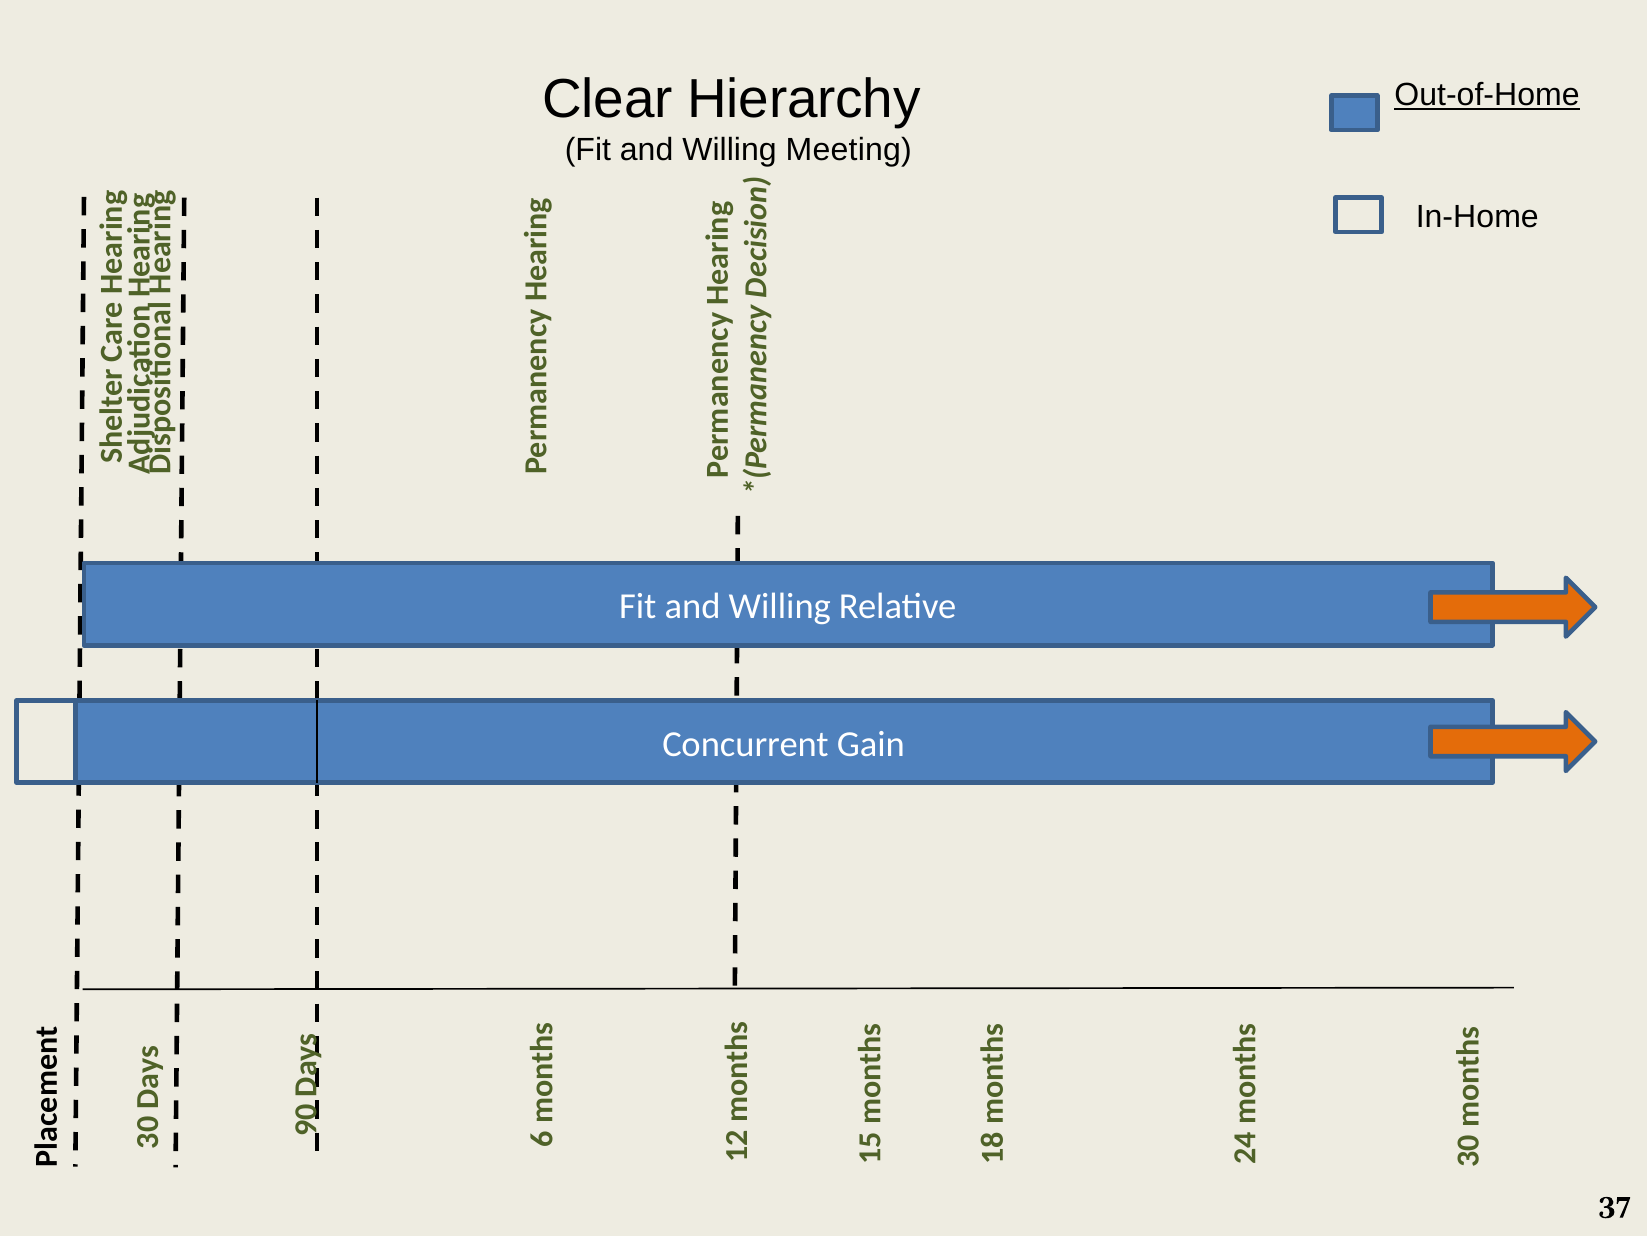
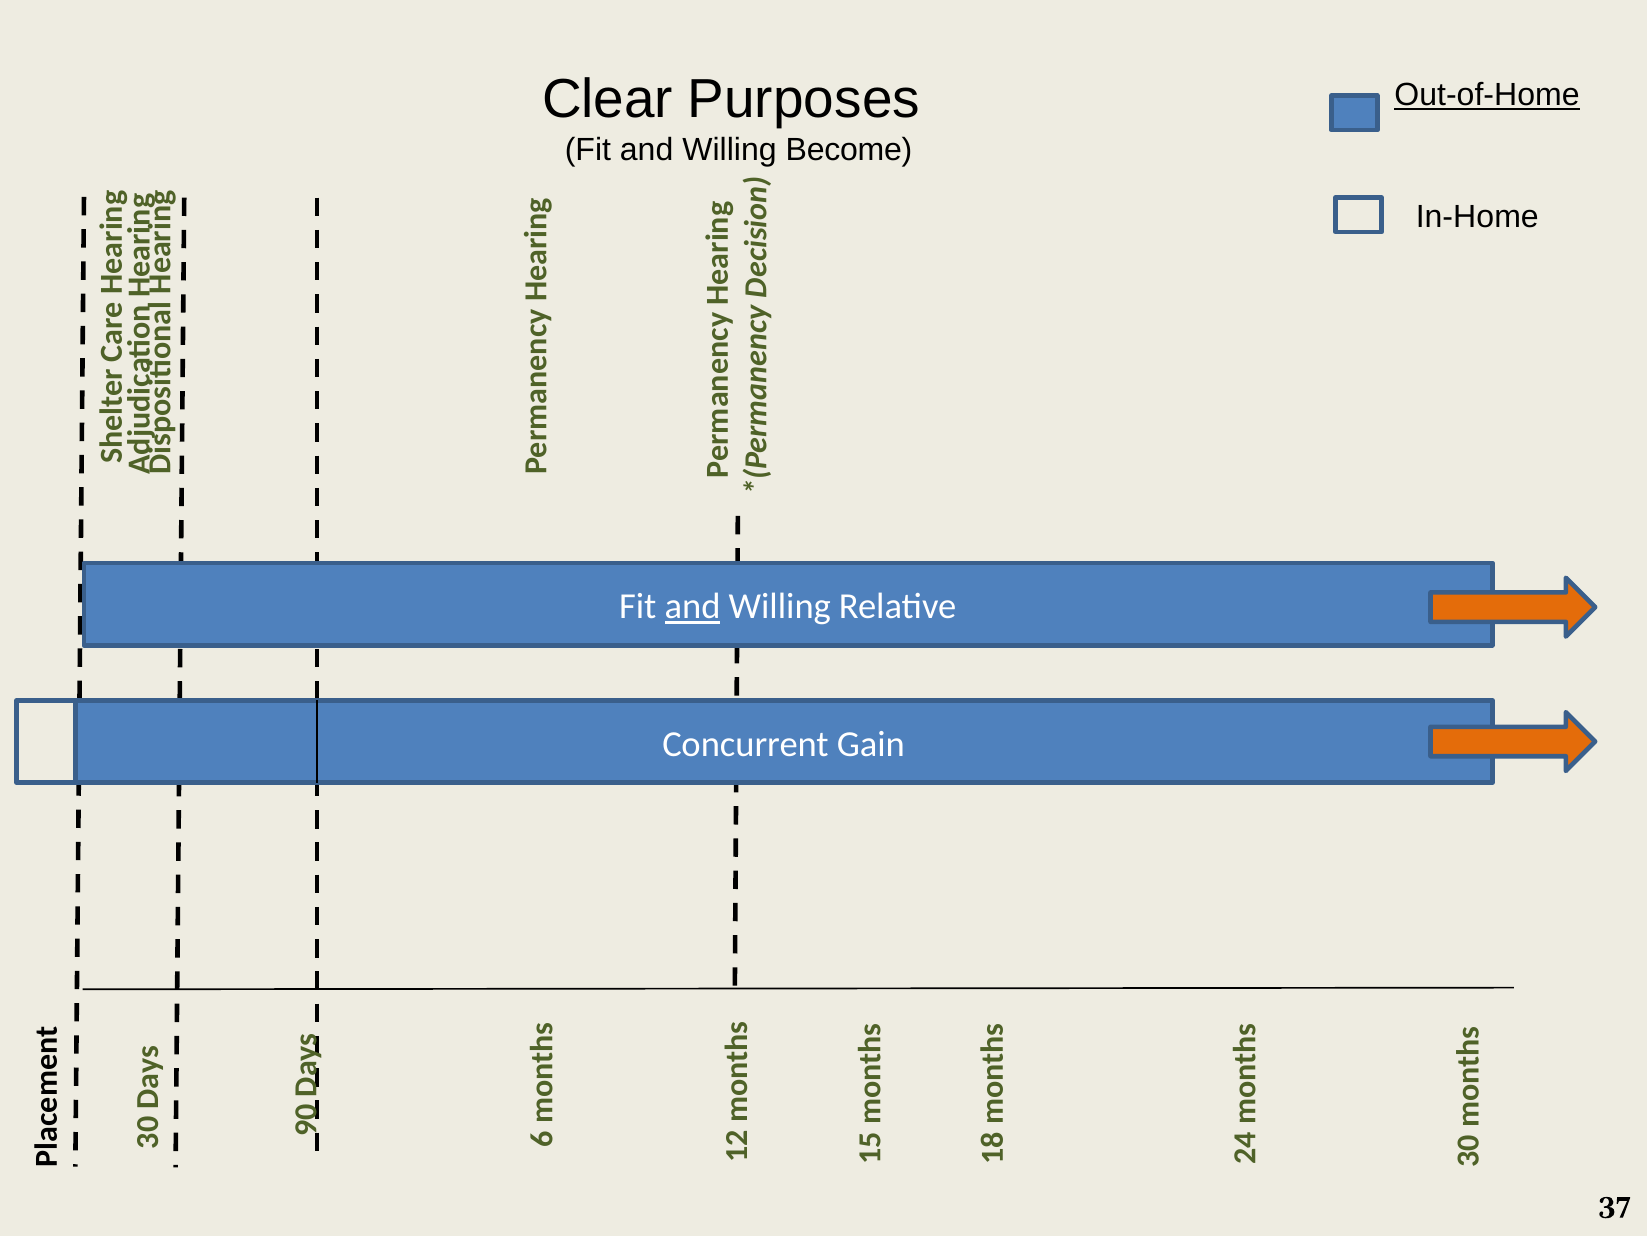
Hierarchy: Hierarchy -> Purposes (804, 100)
Meeting: Meeting -> Become (849, 150)
and underline: none -> present (693, 606)
